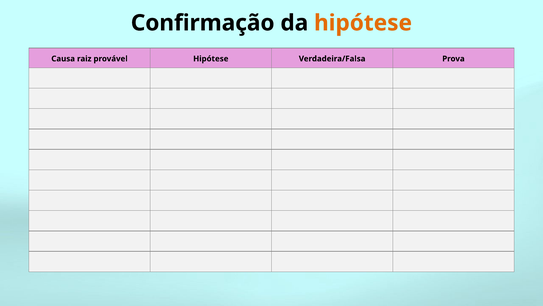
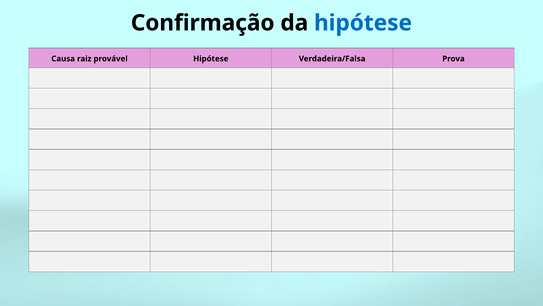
hipótese colour: orange -> blue (363, 23)
